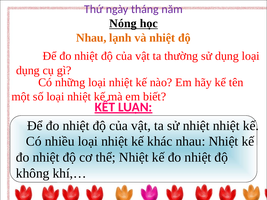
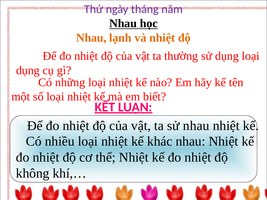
Nóng: Nóng -> Nhau (123, 24)
sử nhiệt: nhiệt -> nhau (196, 126)
